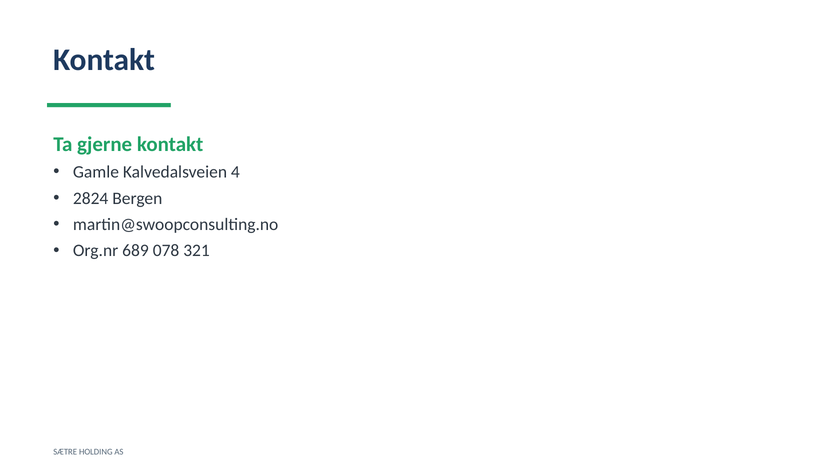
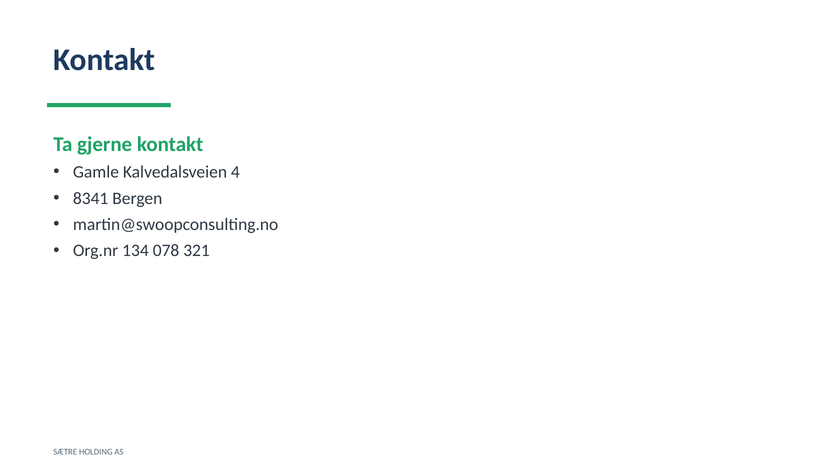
2824: 2824 -> 8341 (91, 199)
689: 689 -> 134 (135, 251)
